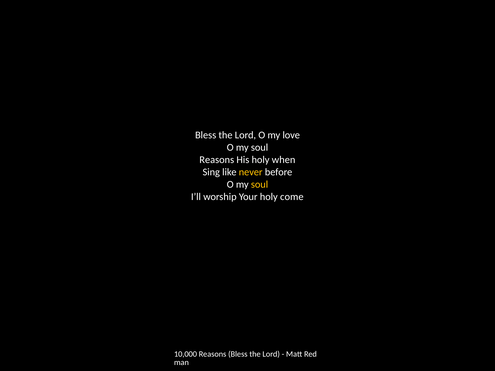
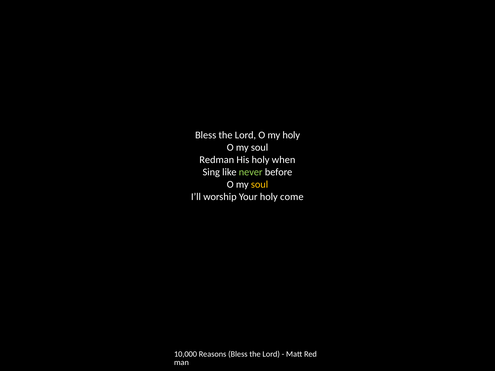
my love: love -> holy (291, 135)
Reasons: Reasons -> Redman (217, 160)
never colour: yellow -> light green (251, 172)
